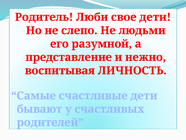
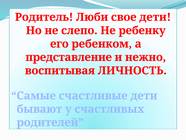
людьми: людьми -> ребенку (142, 30)
разумной: разумной -> ребенком (102, 44)
